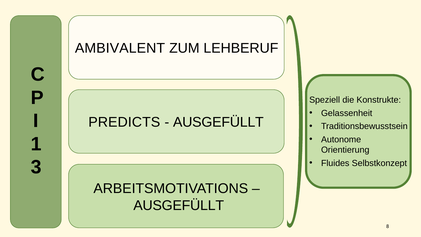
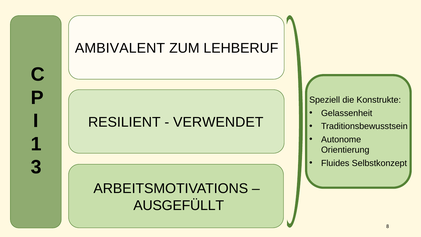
PREDICTS: PREDICTS -> RESILIENT (124, 122)
AUSGEFÜLLT: AUSGEFÜLLT -> VERWENDET (218, 122)
